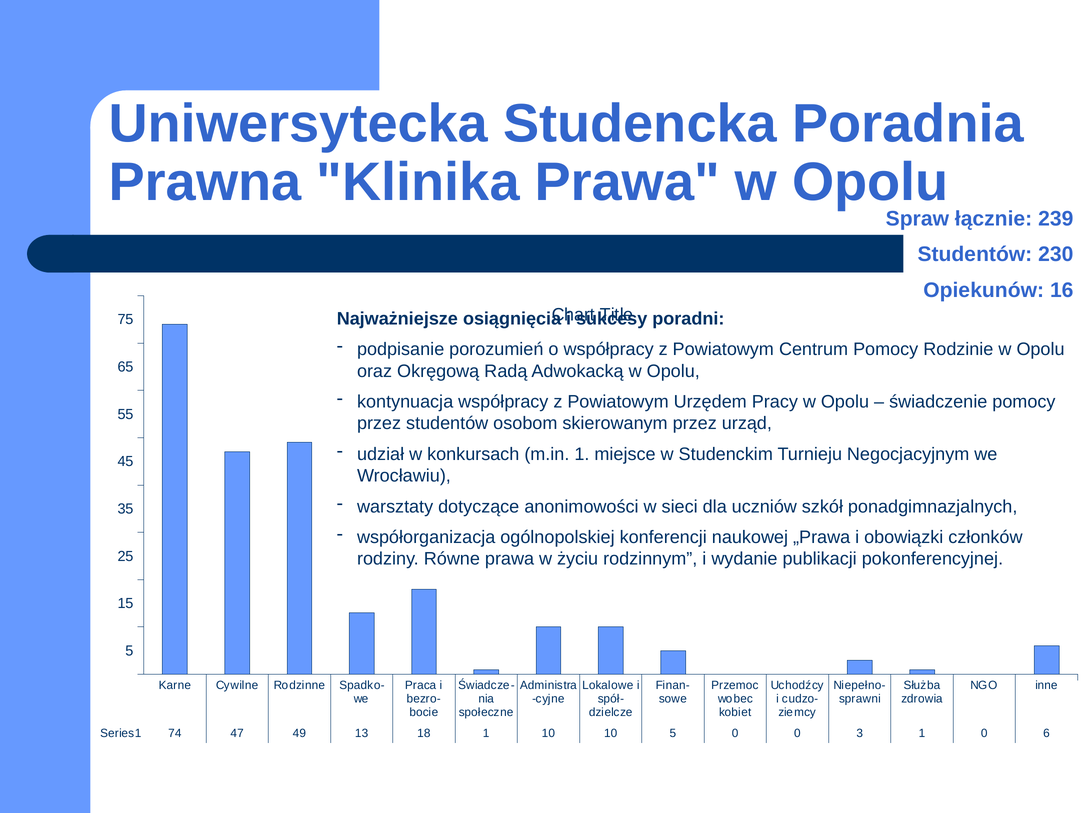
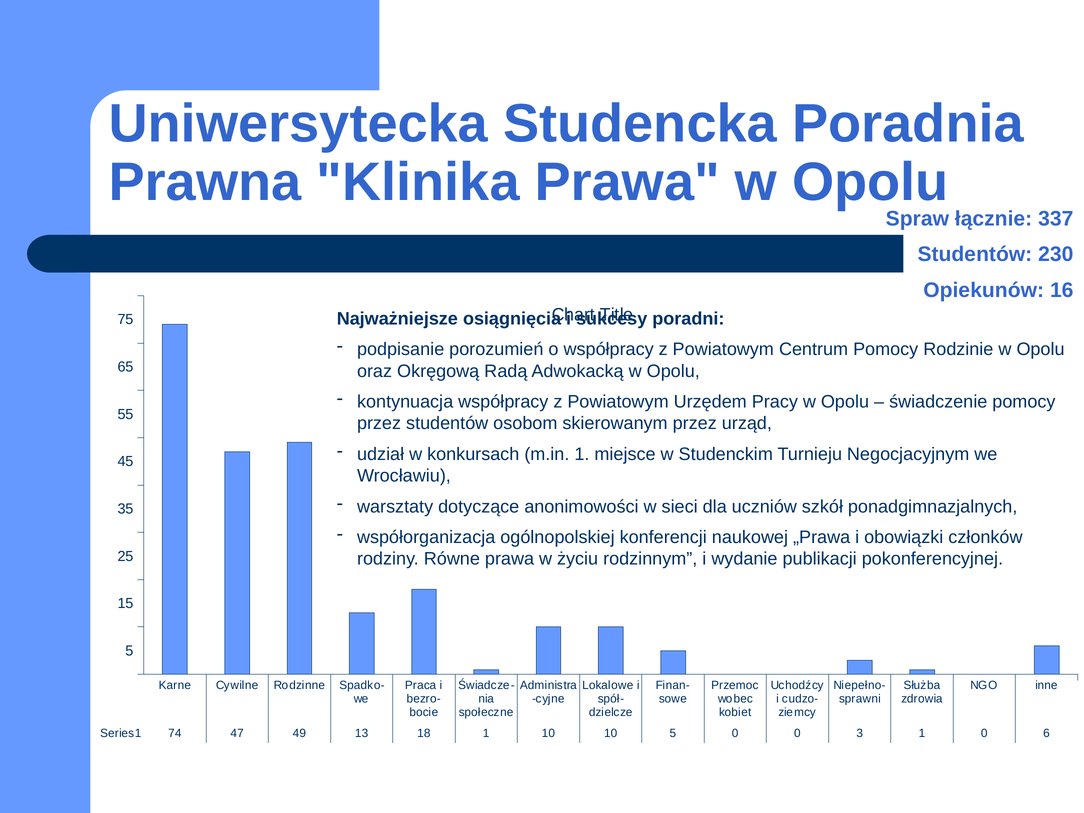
239: 239 -> 337 (1056, 219)
